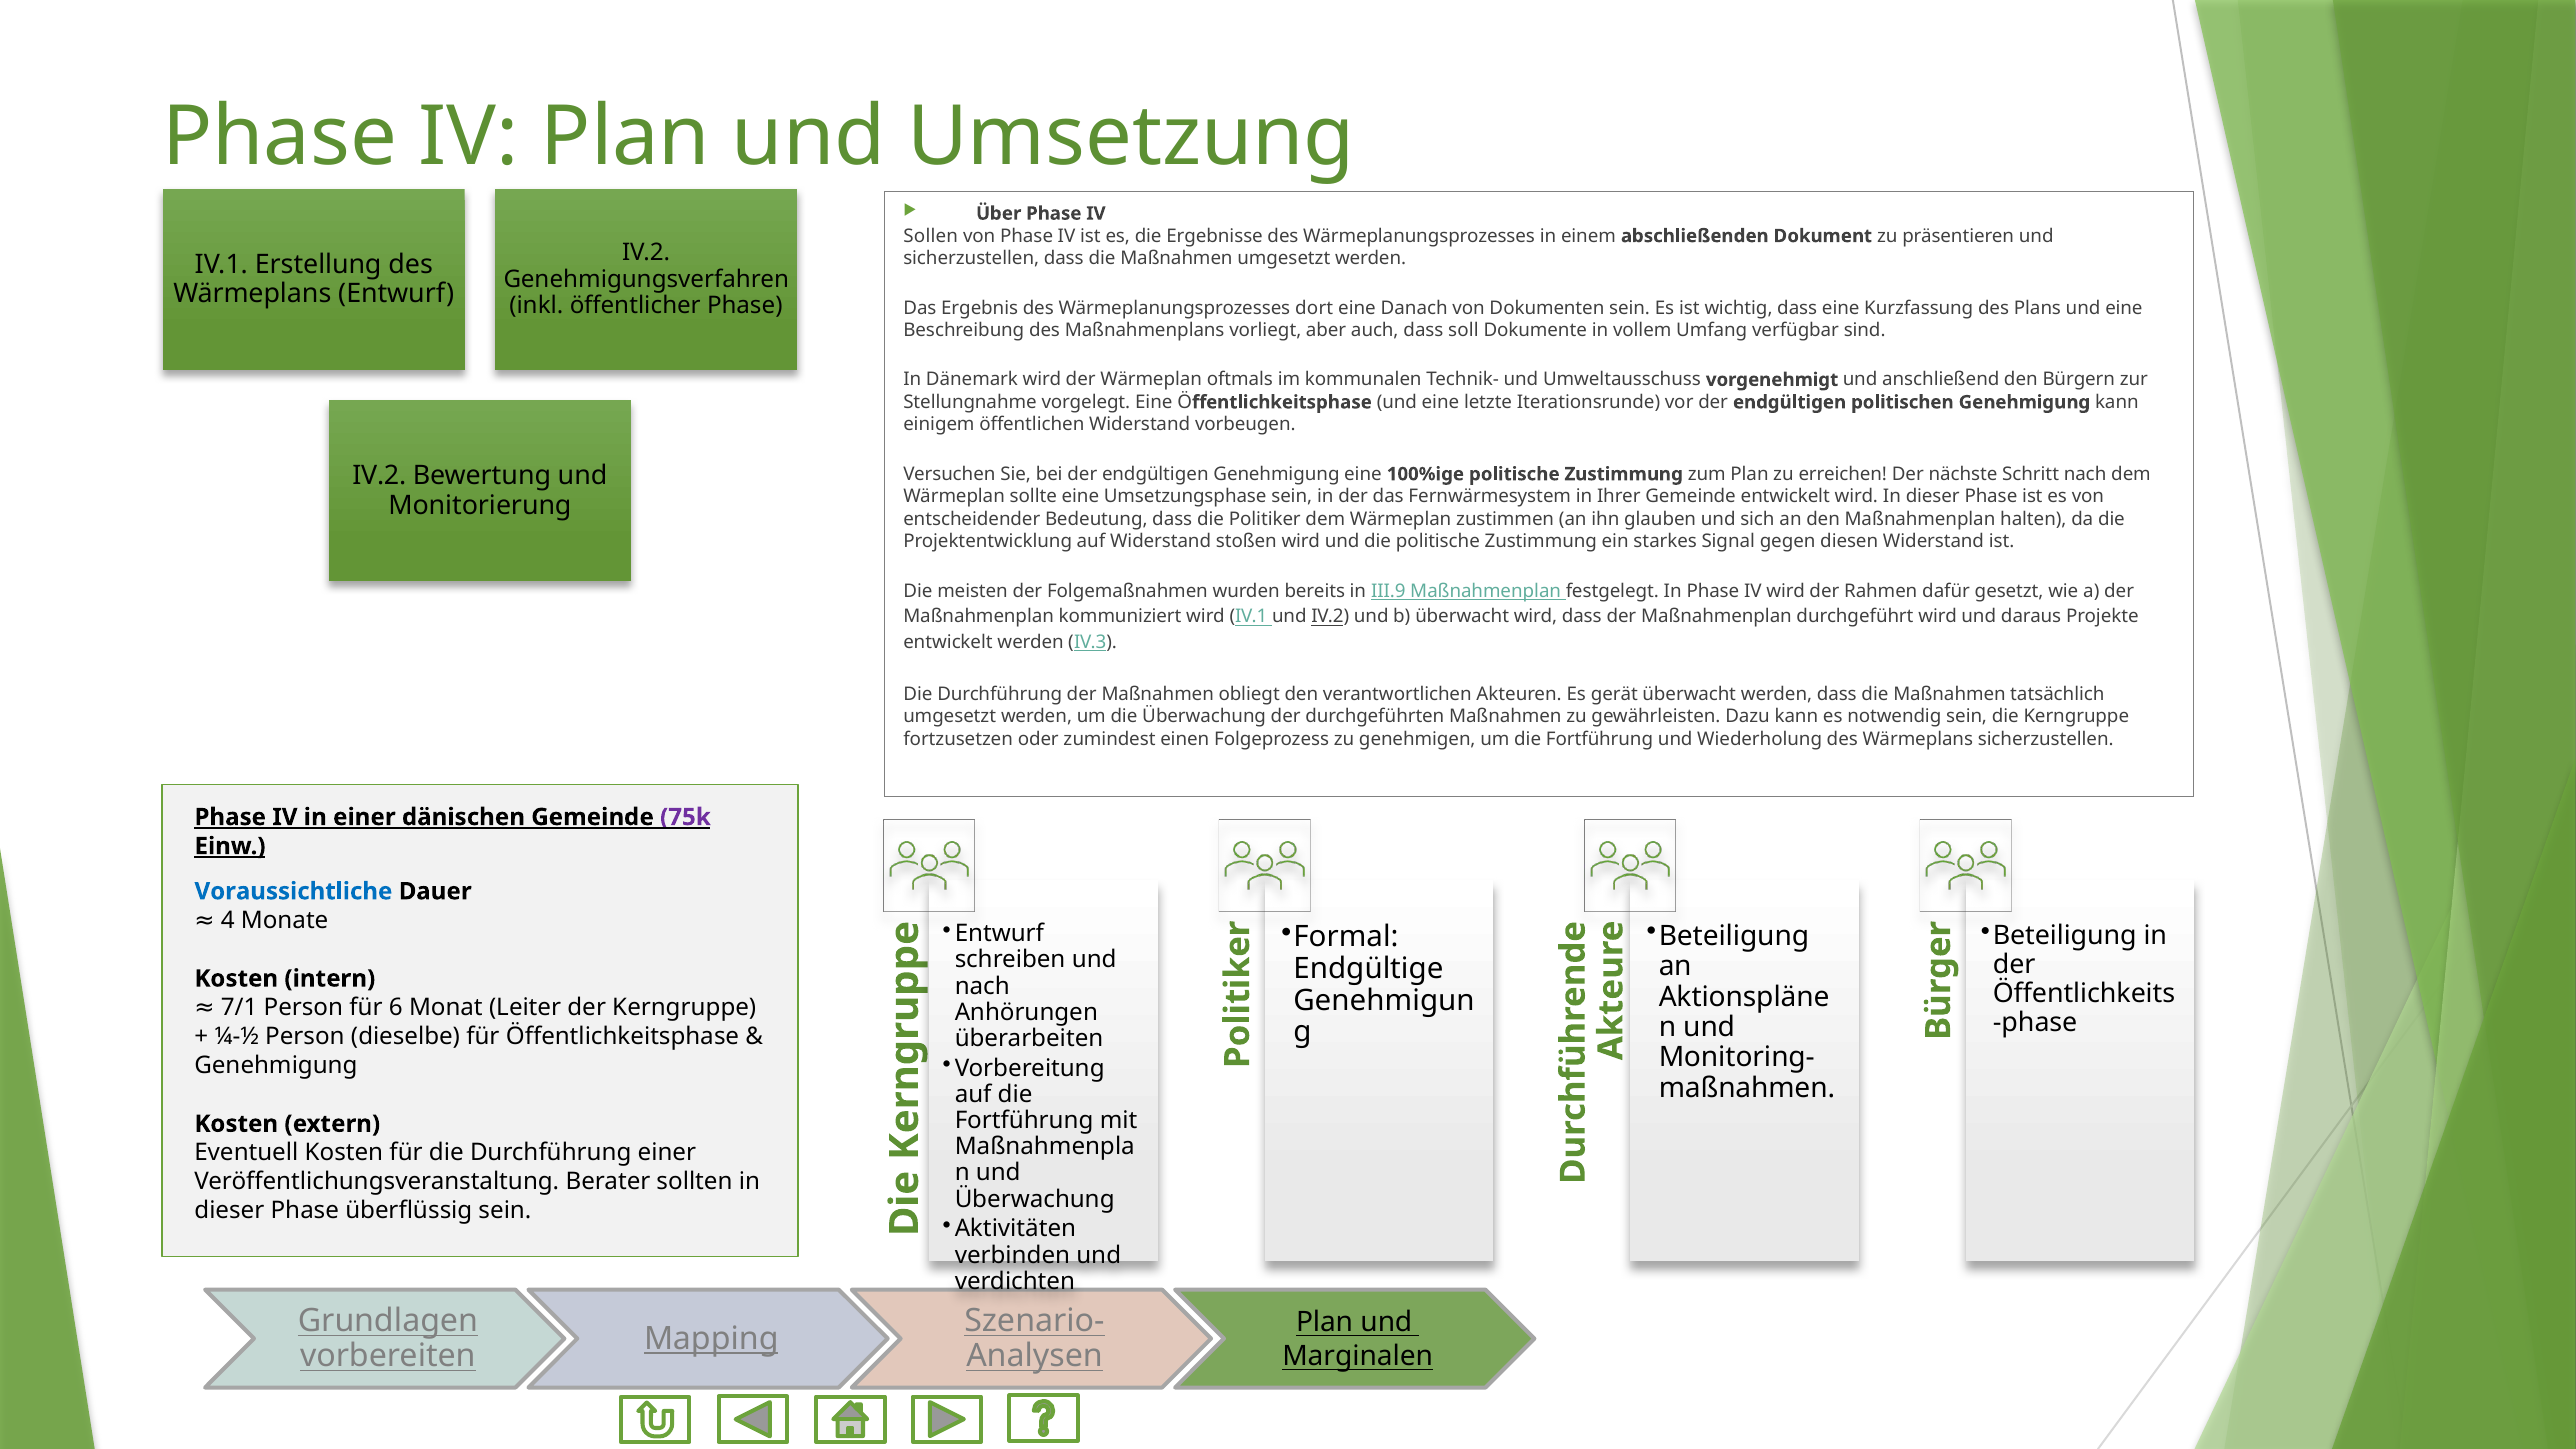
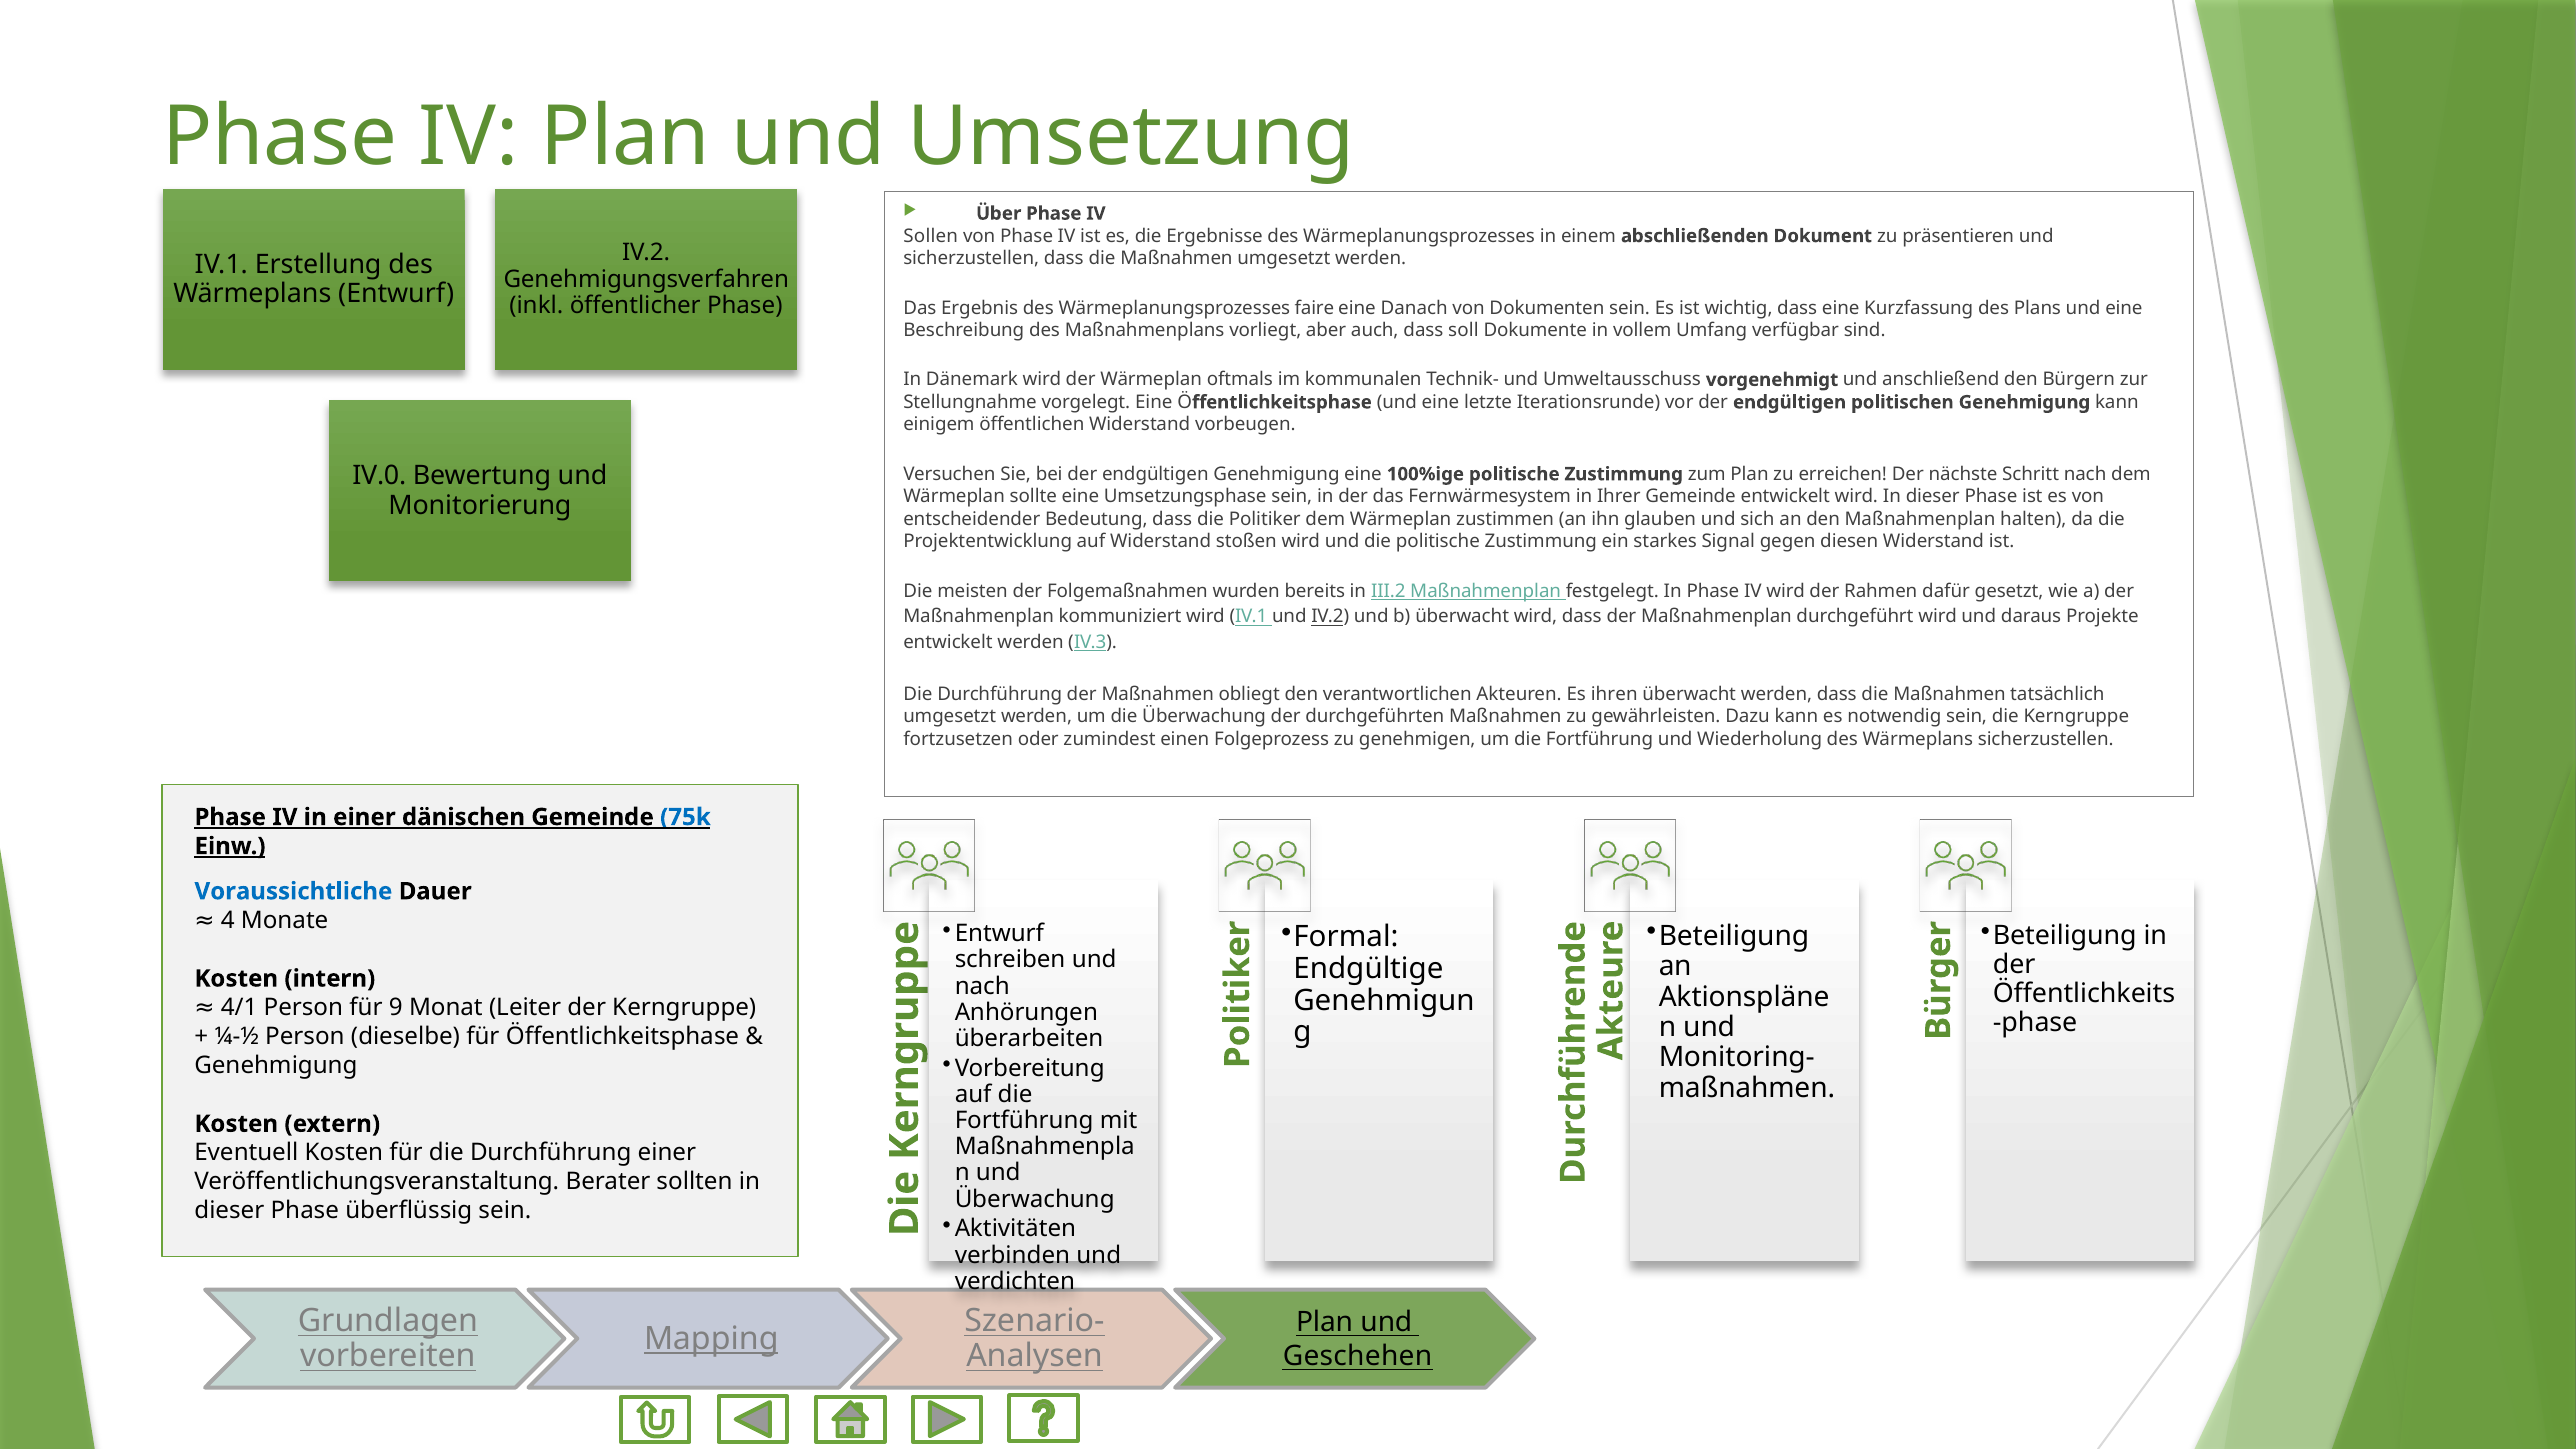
dort: dort -> faire (1314, 308)
IV.2: IV.2 -> IV.0 (379, 476)
III.9: III.9 -> III.2 (1388, 591)
gerät: gerät -> ihren (1614, 694)
75k colour: purple -> blue (685, 817)
7/1: 7/1 -> 4/1 (239, 1008)
6: 6 -> 9 (396, 1008)
Marginalen: Marginalen -> Geschehen (1358, 1357)
